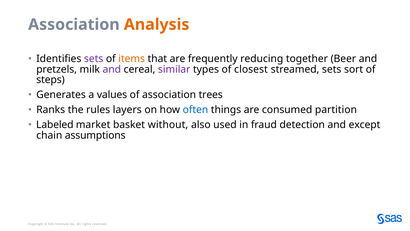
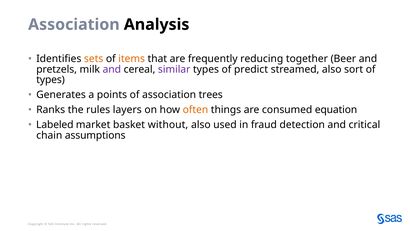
Analysis colour: orange -> black (157, 25)
sets colour: purple -> orange (94, 59)
closest: closest -> predict (251, 69)
streamed sets: sets -> also (332, 69)
steps: steps -> types (51, 80)
values: values -> points (112, 95)
often colour: blue -> orange (195, 110)
partition: partition -> equation (336, 110)
except: except -> critical (364, 125)
